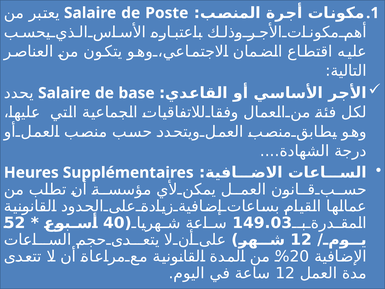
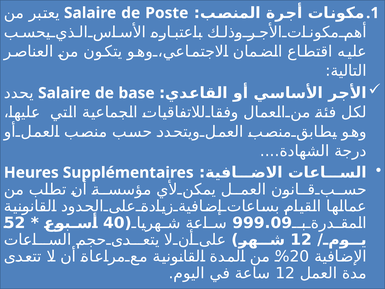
149.03: 149.03 -> 999.09 (262, 223)
